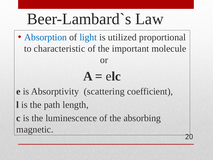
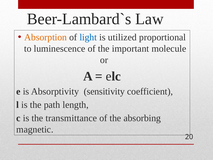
Absorption colour: blue -> orange (46, 37)
characteristic: characteristic -> luminescence (60, 49)
scattering: scattering -> sensitivity (104, 91)
luminescence: luminescence -> transmittance (71, 118)
